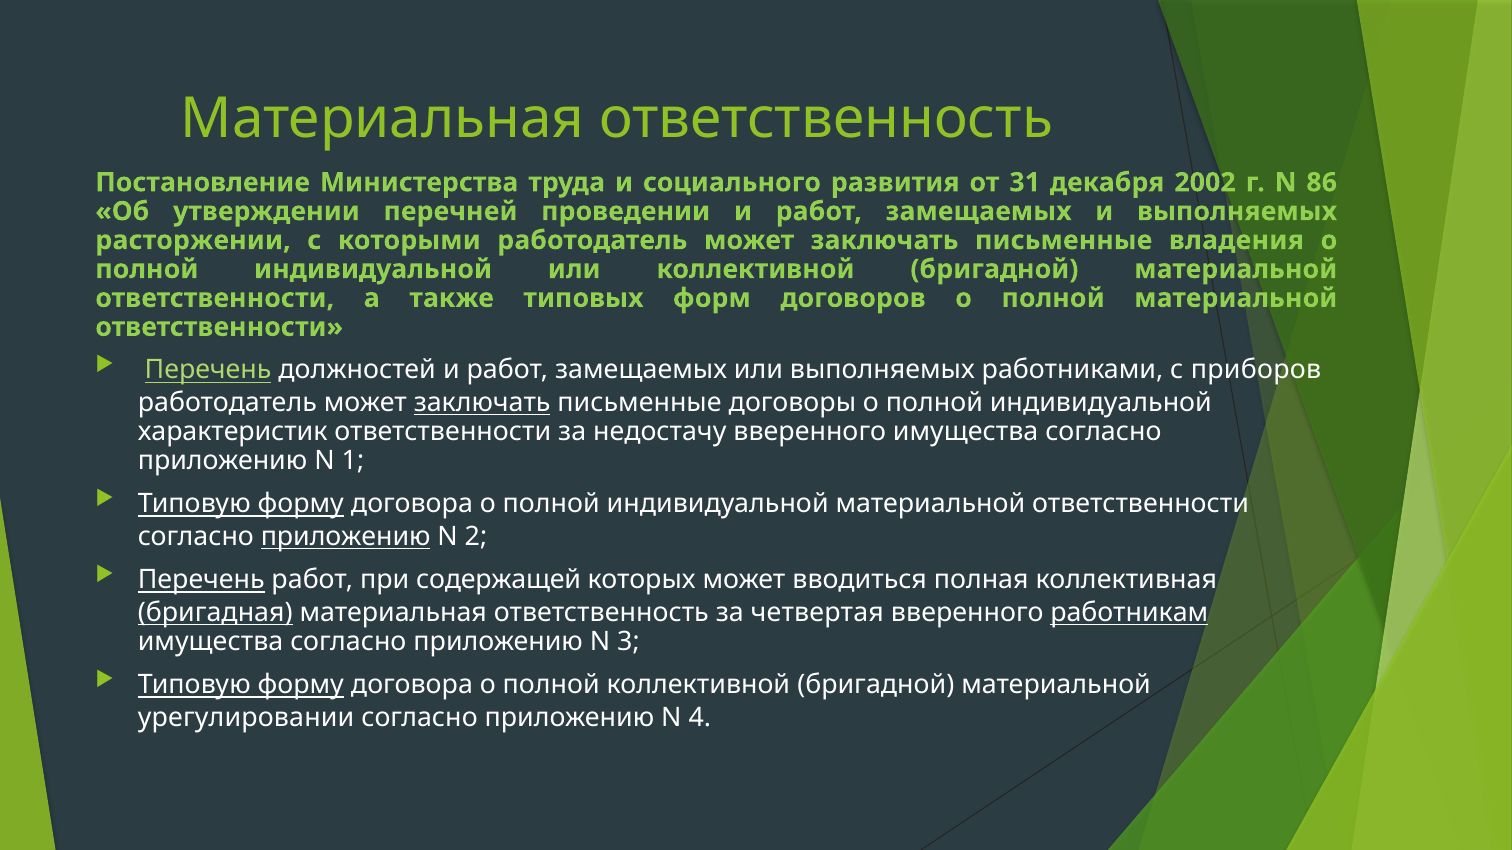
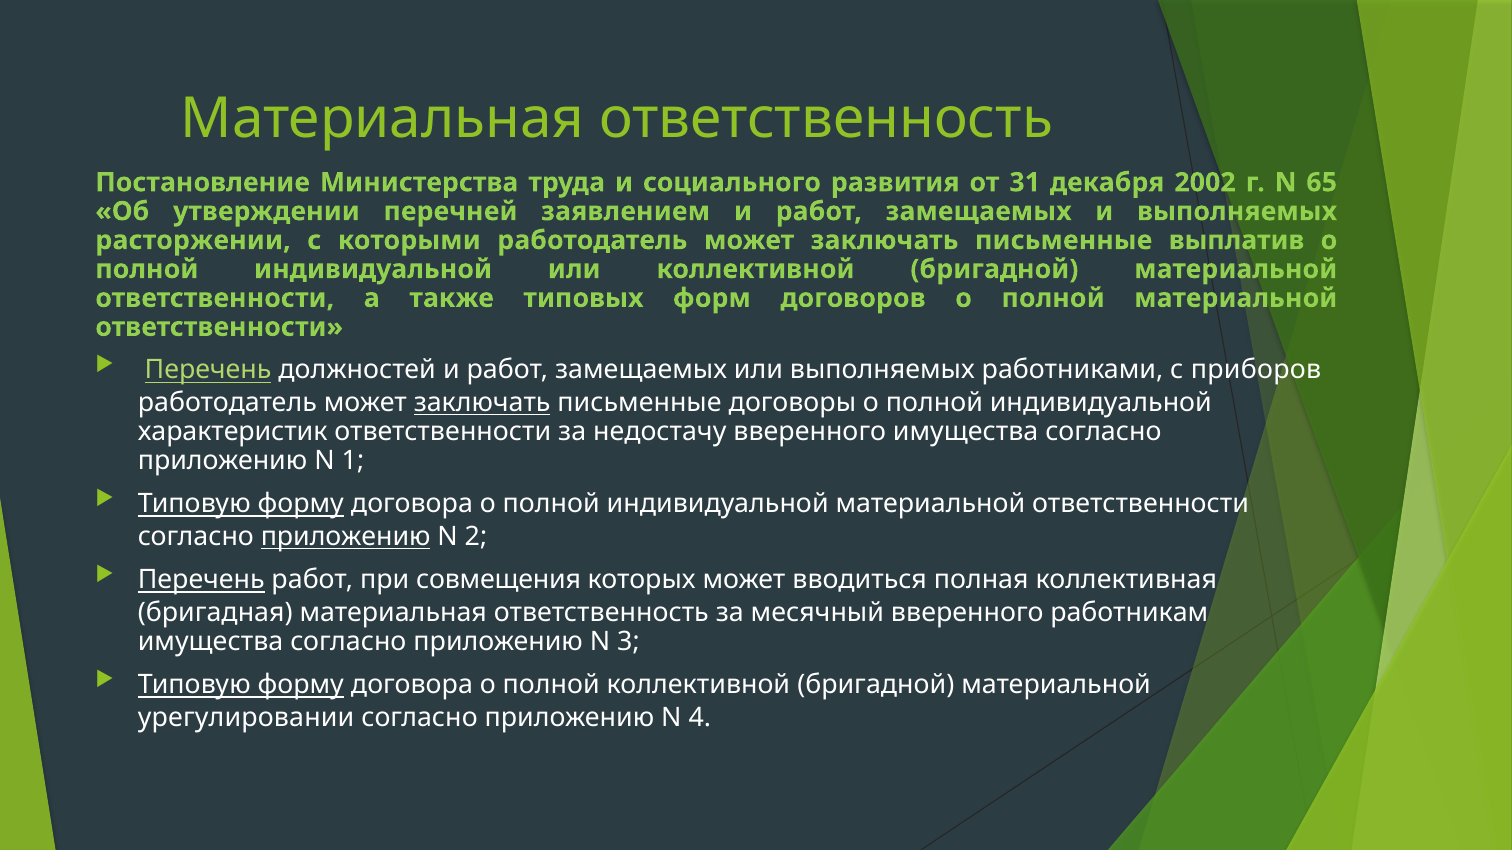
86: 86 -> 65 (1322, 183)
проведении: проведении -> заявлением (626, 212)
владения: владения -> выплатив (1237, 240)
содержащей: содержащей -> совмещения (499, 580)
бригадная underline: present -> none (215, 613)
четвертая: четвертая -> месячный (817, 613)
работникам underline: present -> none (1129, 613)
